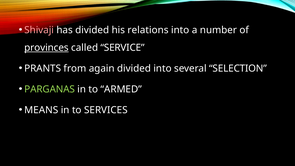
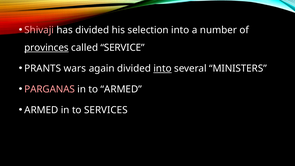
relations: relations -> selection (148, 30)
from: from -> wars (75, 68)
into underline: none -> present (163, 68)
SELECTION: SELECTION -> MINISTERS (238, 68)
PARGANAS colour: light green -> pink (50, 89)
MEANS: MEANS -> ARMED (41, 110)
